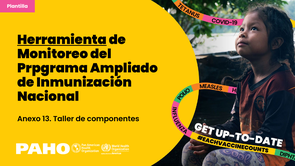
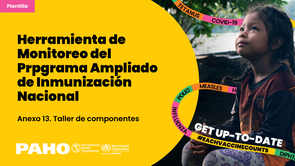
Herramienta underline: present -> none (62, 40)
